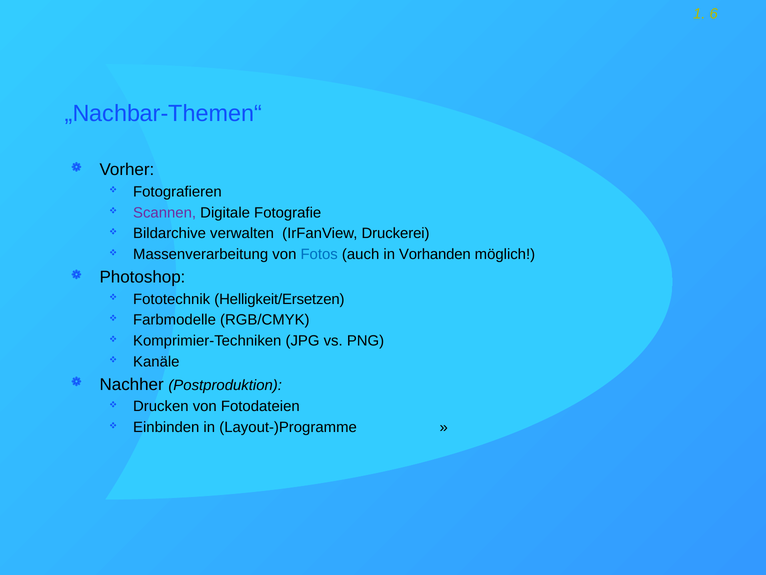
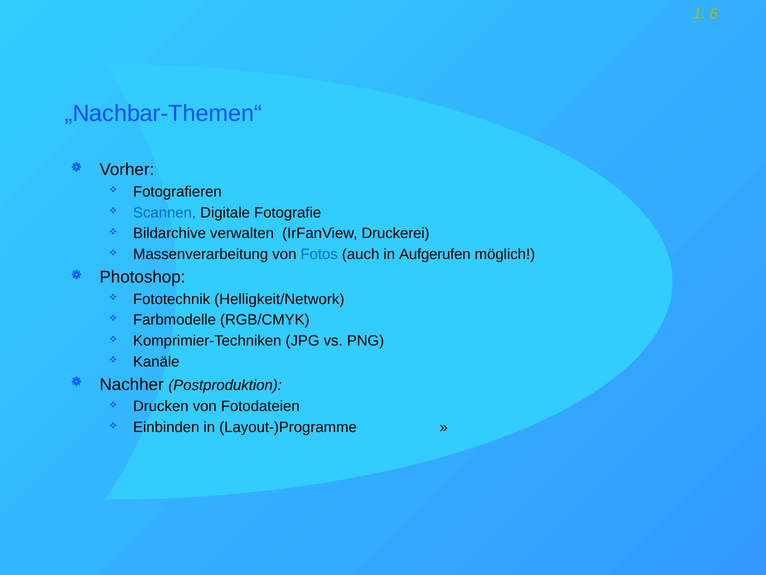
Scannen colour: purple -> blue (165, 212)
Vorhanden: Vorhanden -> Aufgerufen (435, 254)
Helligkeit/Ersetzen: Helligkeit/Ersetzen -> Helligkeit/Network (279, 299)
